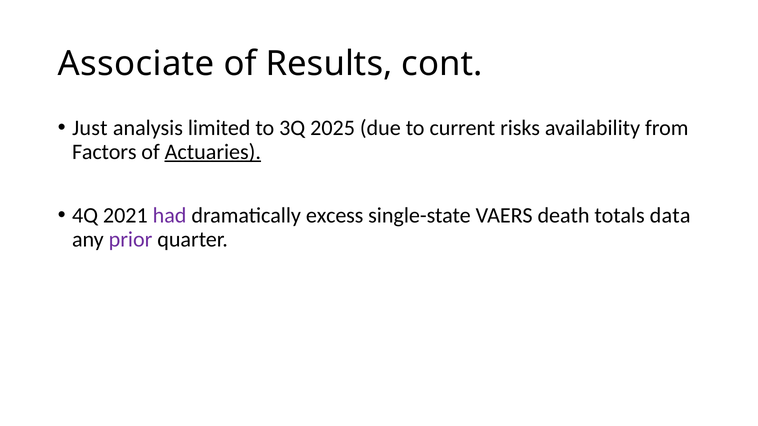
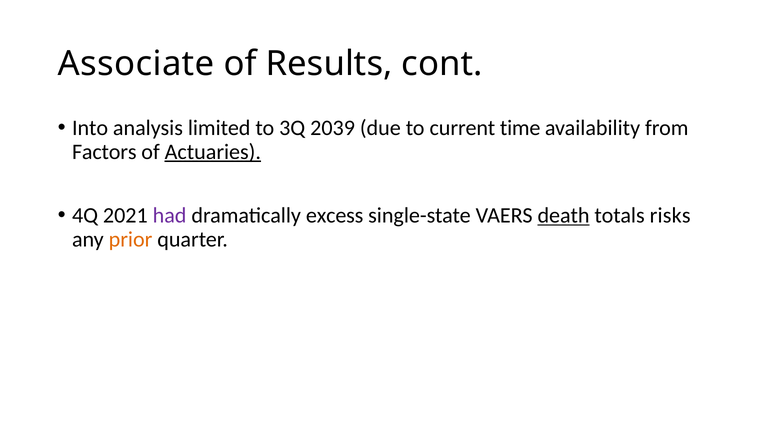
Just: Just -> Into (90, 128)
2025: 2025 -> 2039 (333, 128)
risks: risks -> time (520, 128)
death underline: none -> present (564, 216)
data: data -> risks (670, 216)
prior colour: purple -> orange (131, 239)
